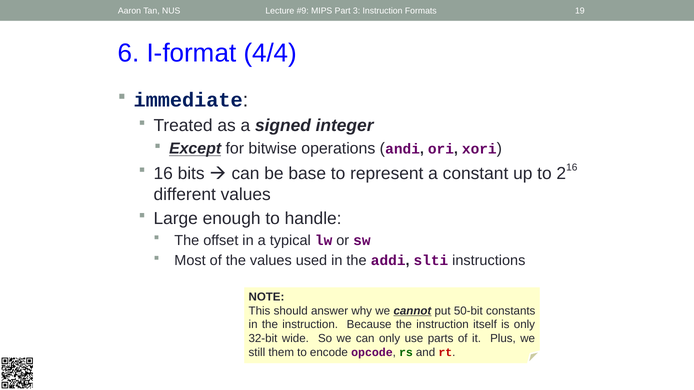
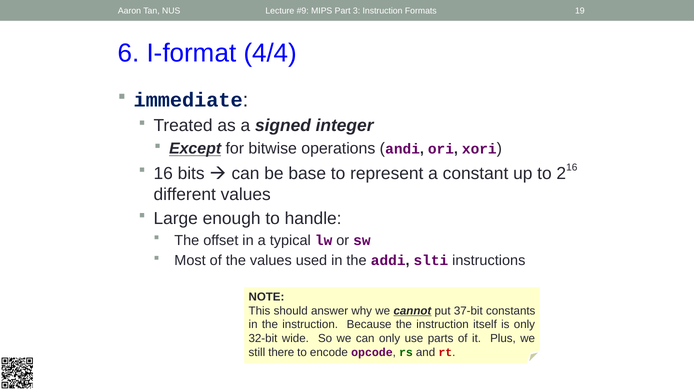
50-bit: 50-bit -> 37-bit (468, 311)
them: them -> there (281, 353)
